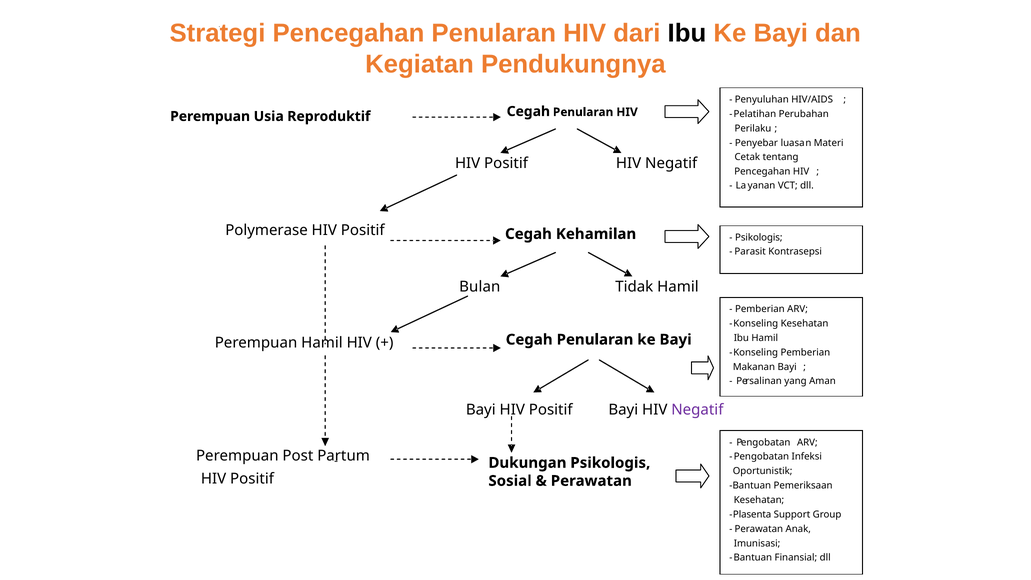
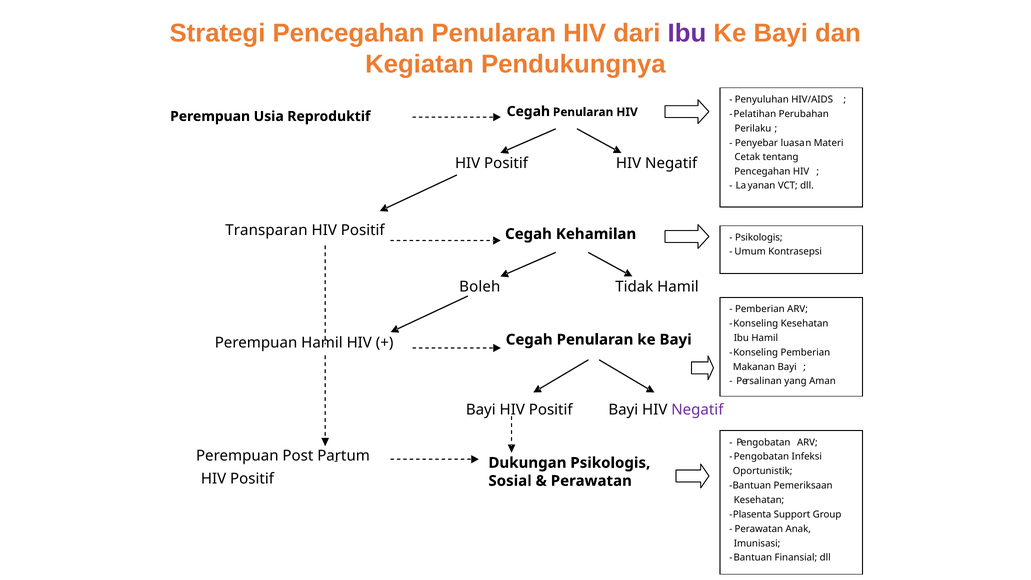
Ibu colour: black -> purple (687, 33)
Polymerase: Polymerase -> Transparan (266, 230)
Parasit: Parasit -> Umum (750, 252)
Bulan: Bulan -> Boleh (480, 287)
